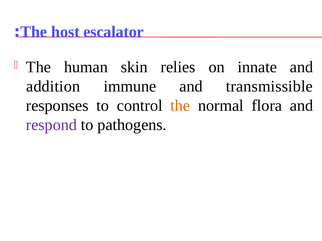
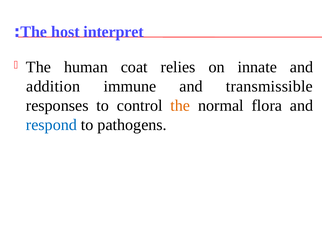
escalator: escalator -> interpret (114, 32)
skin: skin -> coat (134, 67)
respond colour: purple -> blue (51, 125)
